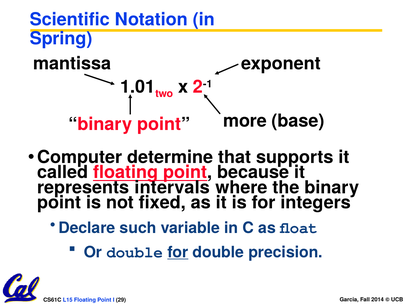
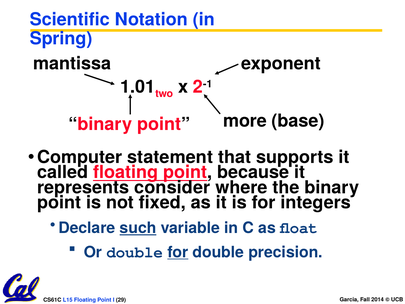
determine: determine -> statement (170, 157)
intervals: intervals -> consider (172, 187)
such underline: none -> present (138, 228)
